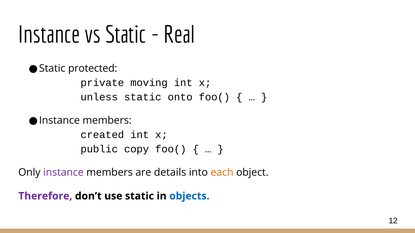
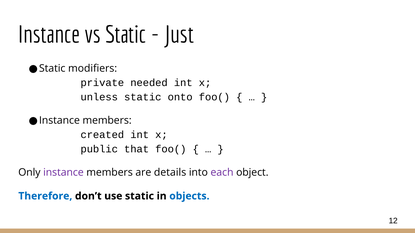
Real: Real -> Just (179, 35)
protected: protected -> modifiers (93, 69)
moving: moving -> needed (149, 83)
copy: copy -> that (137, 149)
each colour: orange -> purple (222, 173)
Therefore colour: purple -> blue (45, 196)
